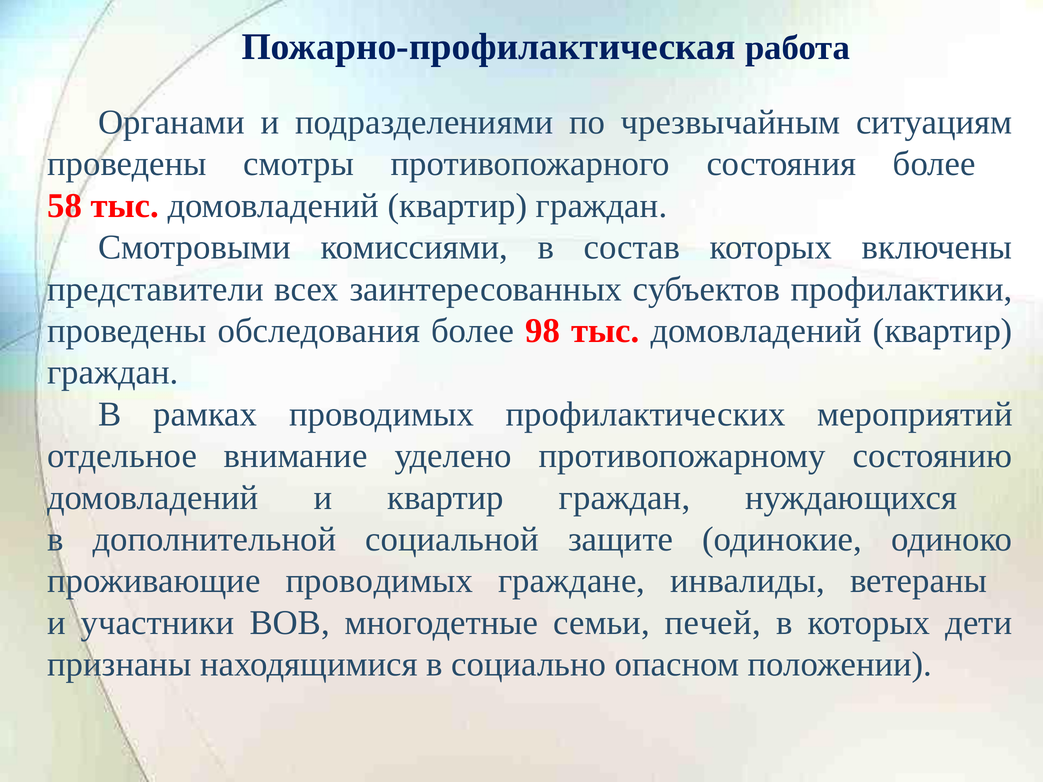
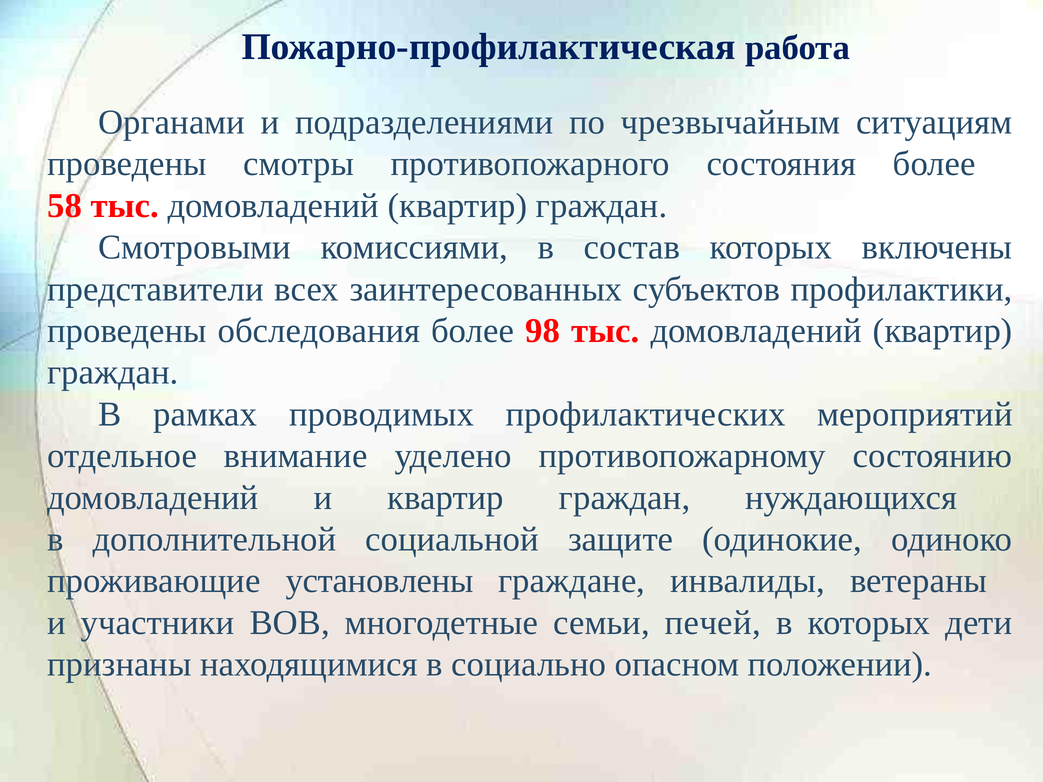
проживающие проводимых: проводимых -> установлены (380, 581)
